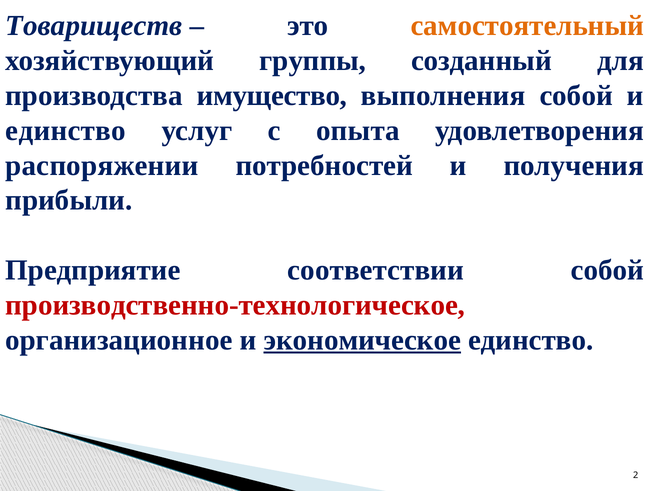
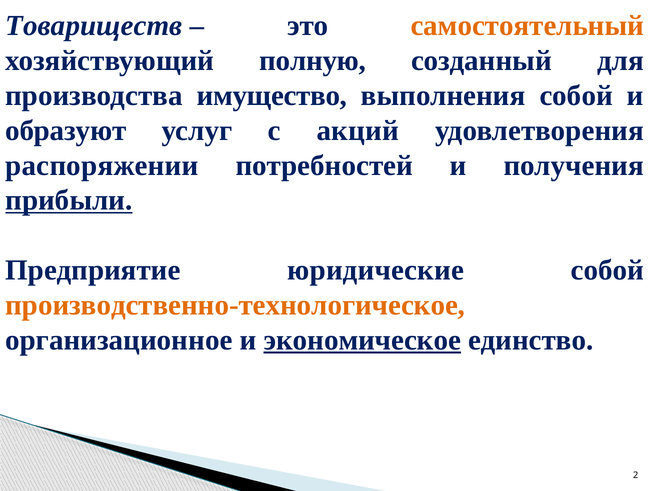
группы: группы -> полную (313, 61)
единство: единство -> образуют (66, 130)
опыта: опыта -> акций (358, 130)
прибыли underline: none -> present (69, 200)
соответствии: соответствии -> юридические (376, 270)
производственно-технологическое colour: red -> orange (235, 305)
